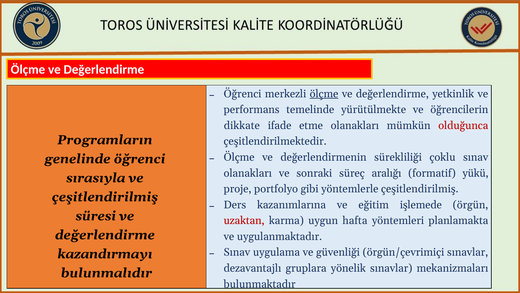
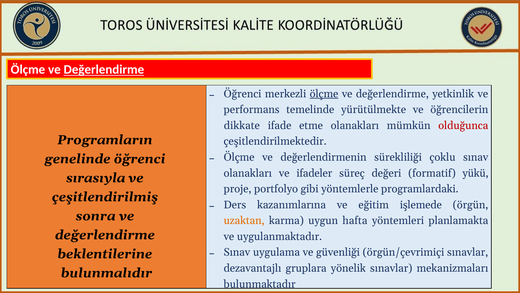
Değerlendirme underline: none -> present (104, 70)
sonraki: sonraki -> ifadeler (314, 173)
aralığı: aralığı -> değeri (386, 173)
yöntemlerle çeşitlendirilmiş: çeşitlendirilmiş -> programlardaki (420, 189)
süresi: süresi -> sonra (96, 216)
uzaktan colour: red -> orange (244, 220)
kazandırmayı: kazandırmayı -> beklentilerine (105, 254)
